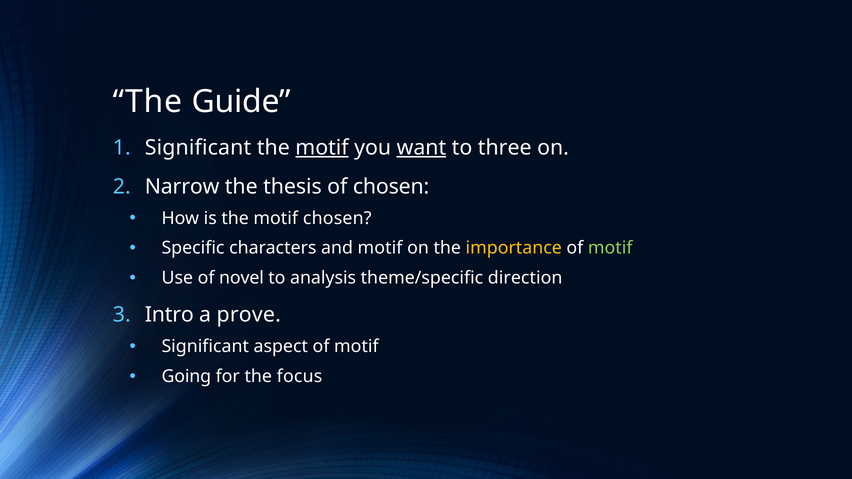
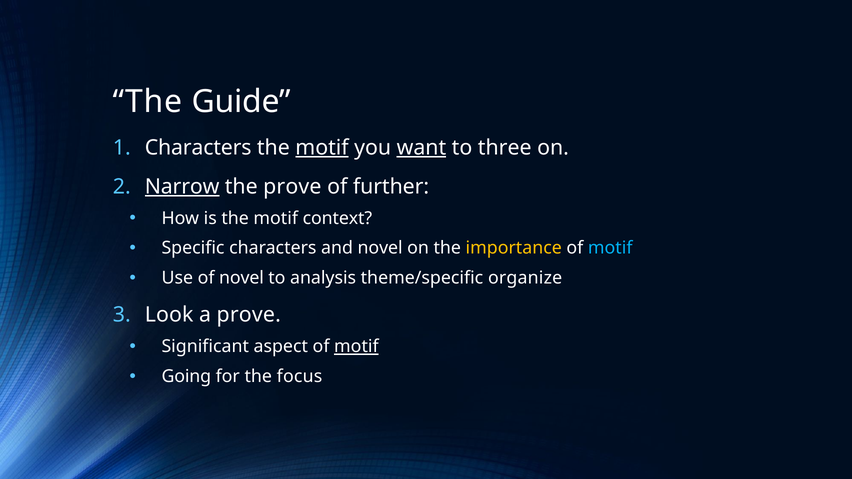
Significant: Significant -> Characters (198, 148)
Narrow underline: none -> present (182, 187)
the thesis: thesis -> prove (292, 187)
of chosen: chosen -> further (391, 187)
motif chosen: chosen -> context (337, 218)
and motif: motif -> novel (380, 248)
motif colour: light green -> light blue (610, 248)
direction: direction -> organize (525, 278)
Intro: Intro -> Look (169, 315)
motif underline: none -> present (356, 347)
